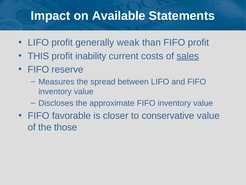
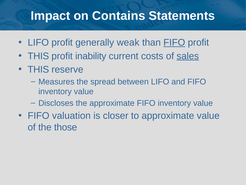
Available: Available -> Contains (119, 16)
FIFO underline: none -> present (174, 42)
FIFO: FIFO -> THIS (38, 69)
favorable: favorable -> valuation (71, 115)
to conservative: conservative -> approximate (168, 115)
